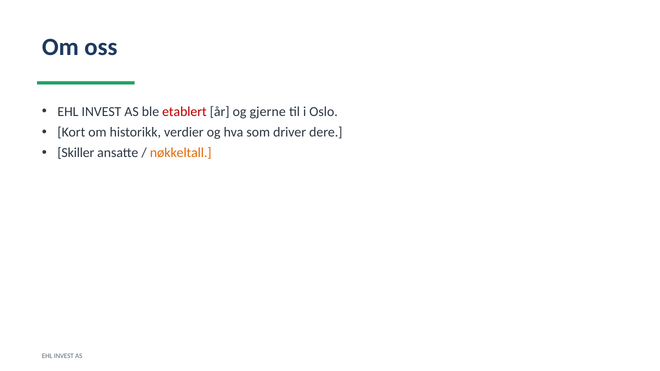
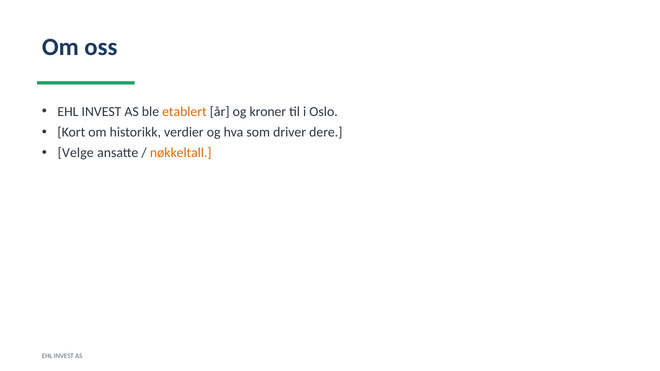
etablert colour: red -> orange (184, 112)
gjerne: gjerne -> kroner (268, 112)
Skiller: Skiller -> Velge (76, 153)
